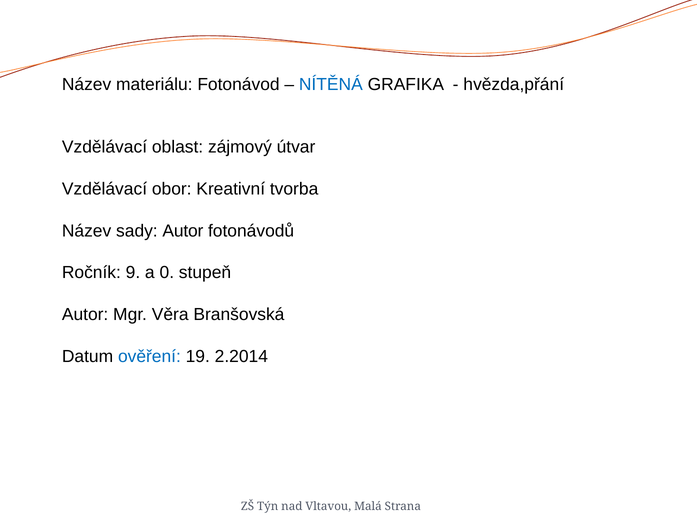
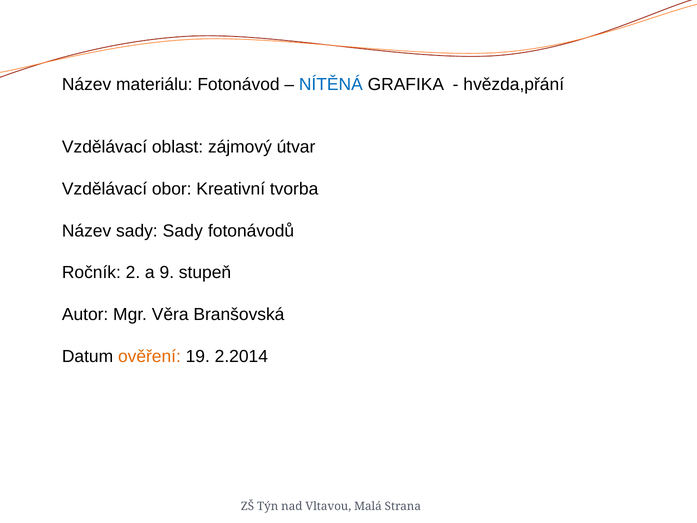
sady Autor: Autor -> Sady (183, 231)
9: 9 -> 2 (133, 272)
0: 0 -> 9 (167, 272)
ověření colour: blue -> orange (149, 356)
